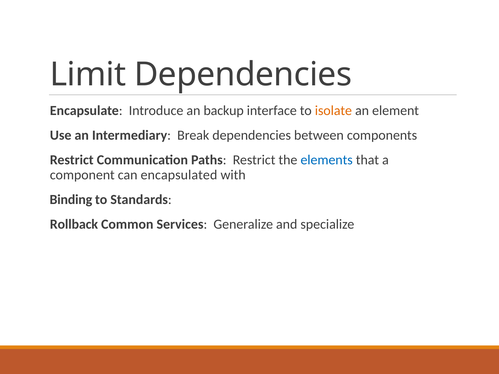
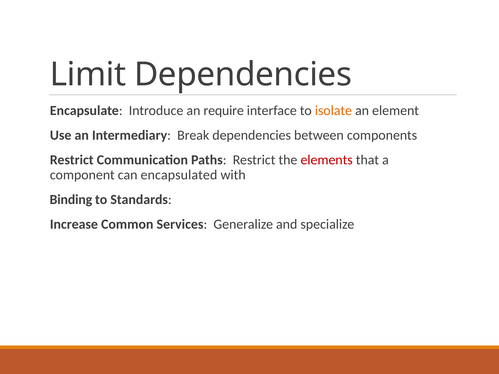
backup: backup -> require (224, 111)
elements colour: blue -> red (327, 160)
Rollback: Rollback -> Increase (74, 224)
